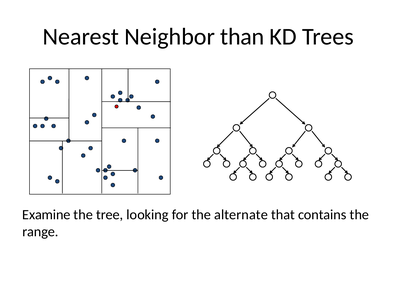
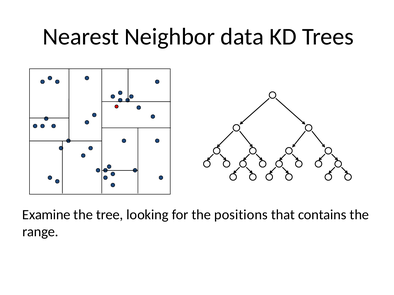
than: than -> data (242, 37)
alternate: alternate -> positions (241, 215)
